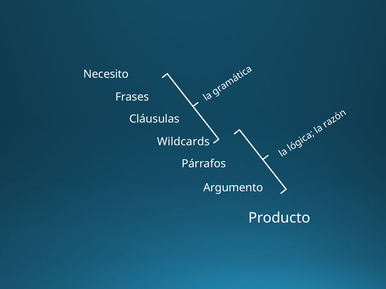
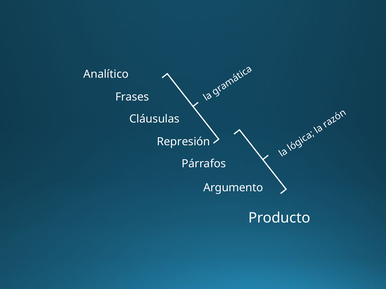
Necesito: Necesito -> Analítico (106, 74)
Wildcards: Wildcards -> Represión (184, 142)
